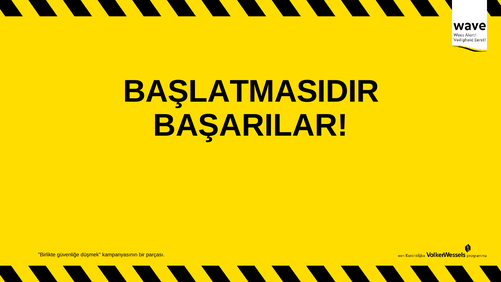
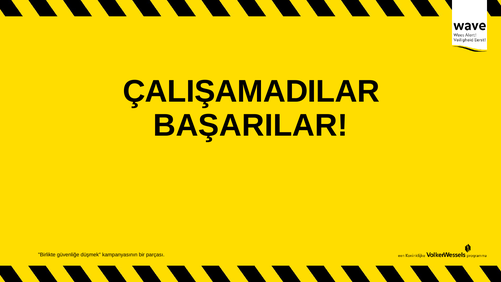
BAŞLATMASIDIR: BAŞLATMASIDIR -> ÇALIŞAMADILAR (251, 91)
